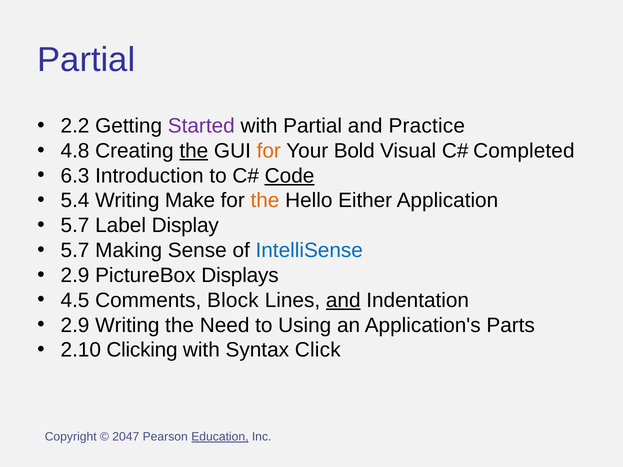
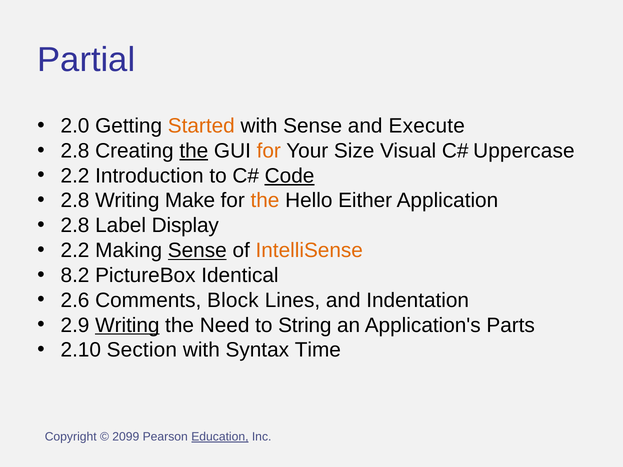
2.2: 2.2 -> 2.0 (75, 126)
Started colour: purple -> orange (201, 126)
with Partial: Partial -> Sense (313, 126)
Practice: Practice -> Execute (427, 126)
4.8: 4.8 -> 2.8 (75, 151)
Bold: Bold -> Size (354, 151)
Completed: Completed -> Uppercase (524, 151)
6.3: 6.3 -> 2.2 (75, 176)
5.4: 5.4 -> 2.8 (75, 201)
5.7: 5.7 -> 2.8 (75, 226)
5.7: 5.7 -> 2.2 (75, 251)
Sense underline: none -> present (197, 251)
IntelliSense colour: blue -> orange (309, 251)
2.9: 2.9 -> 8.2 (75, 276)
Displays: Displays -> Identical (240, 276)
4.5: 4.5 -> 2.6 (75, 300)
and underline: present -> none (343, 300)
Writing underline: none -> present (127, 325)
Using: Using -> String (305, 325)
Clicking: Clicking -> Section (142, 350)
Click: Click -> Time (318, 350)
2047: 2047 -> 2099 (126, 437)
